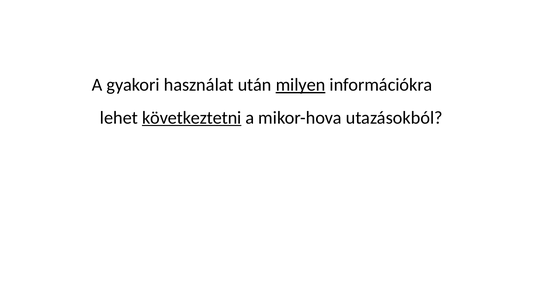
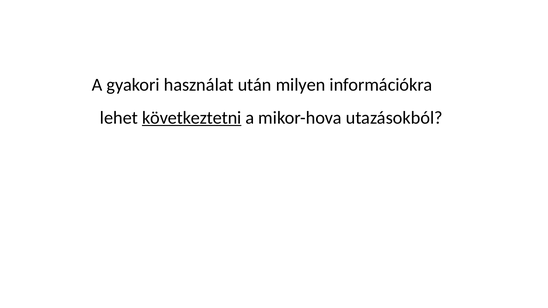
milyen underline: present -> none (301, 85)
